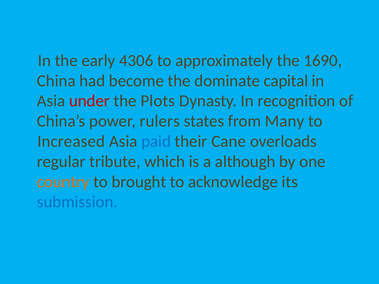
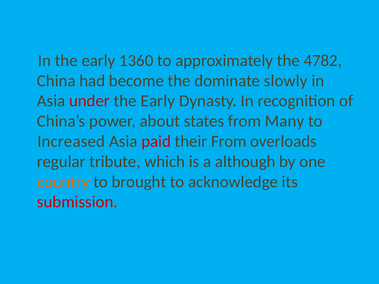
4306: 4306 -> 1360 (136, 61)
1690: 1690 -> 4782 (323, 61)
capital: capital -> slowly (286, 81)
Plots: Plots -> Early (158, 101)
rulers: rulers -> about (160, 121)
paid colour: blue -> red (156, 141)
their Cane: Cane -> From (229, 141)
submission colour: blue -> red (77, 202)
